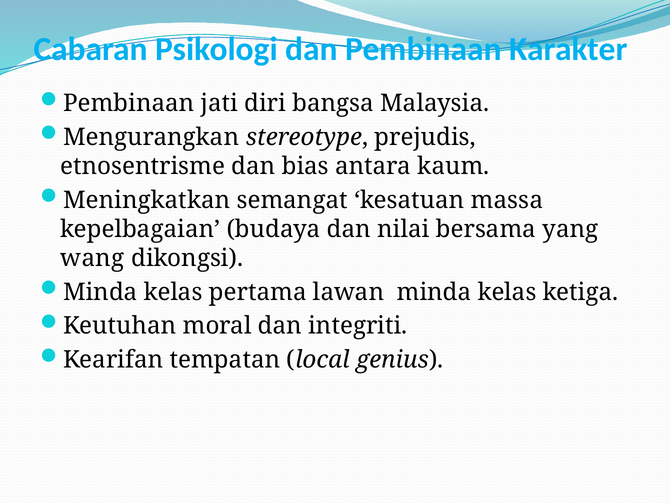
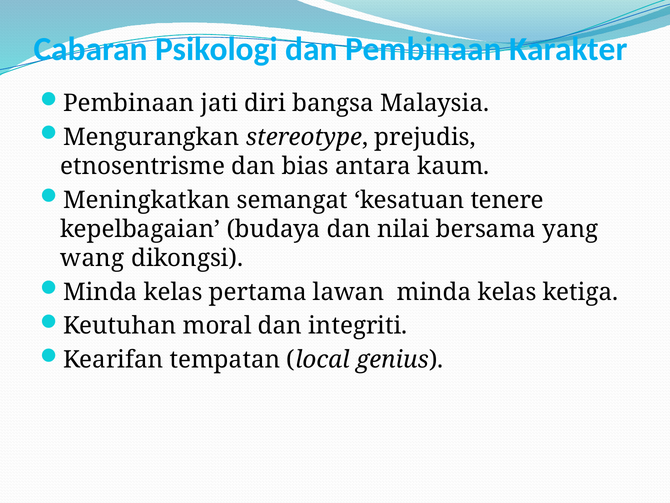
massa: massa -> tenere (507, 200)
